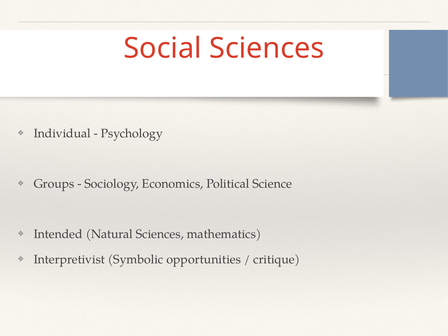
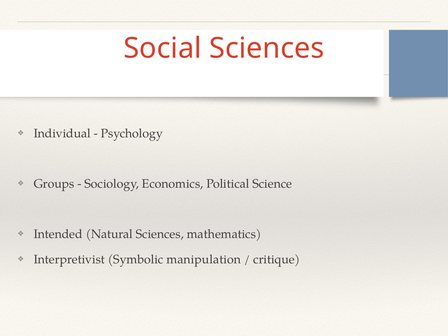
opportunities: opportunities -> manipulation (204, 259)
